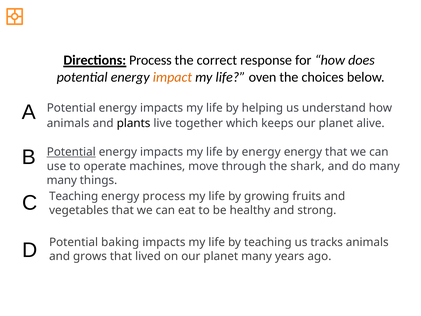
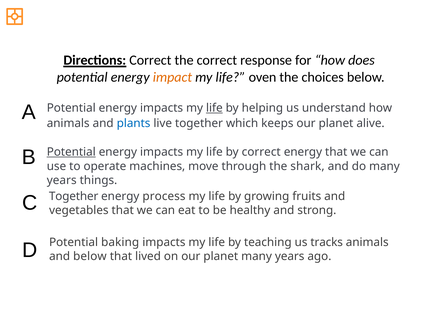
Directions Process: Process -> Correct (150, 60)
life underline: none -> present (214, 108)
plants colour: black -> blue (134, 123)
by energy: energy -> correct (261, 152)
many: many -> years (62, 180)
Teaching: Teaching -> Together (74, 196)
and grows: grows -> below (90, 256)
